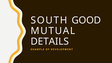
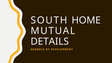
GOOD: GOOD -> HOME (86, 20)
